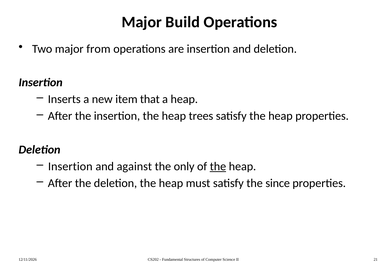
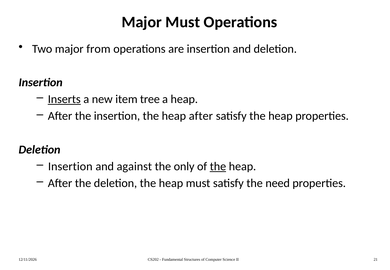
Major Build: Build -> Must (183, 22)
Inserts underline: none -> present (64, 99)
that: that -> tree (150, 99)
heap trees: trees -> after (201, 116)
since: since -> need (278, 183)
